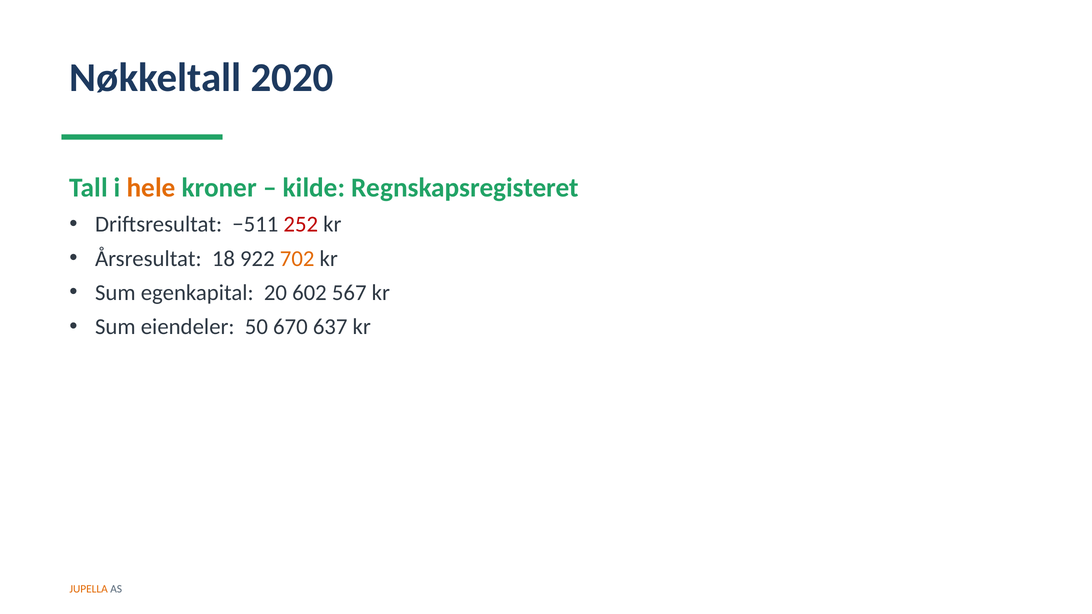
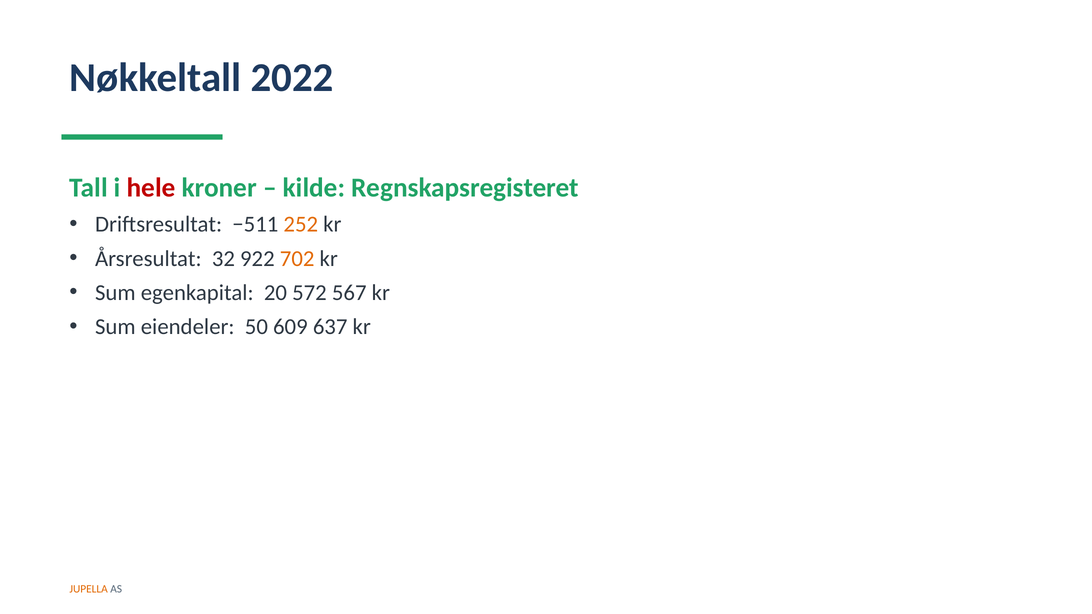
2020: 2020 -> 2022 (292, 78)
hele colour: orange -> red (151, 188)
252 colour: red -> orange (301, 225)
18: 18 -> 32 (223, 259)
602: 602 -> 572 (309, 293)
670: 670 -> 609 (290, 327)
